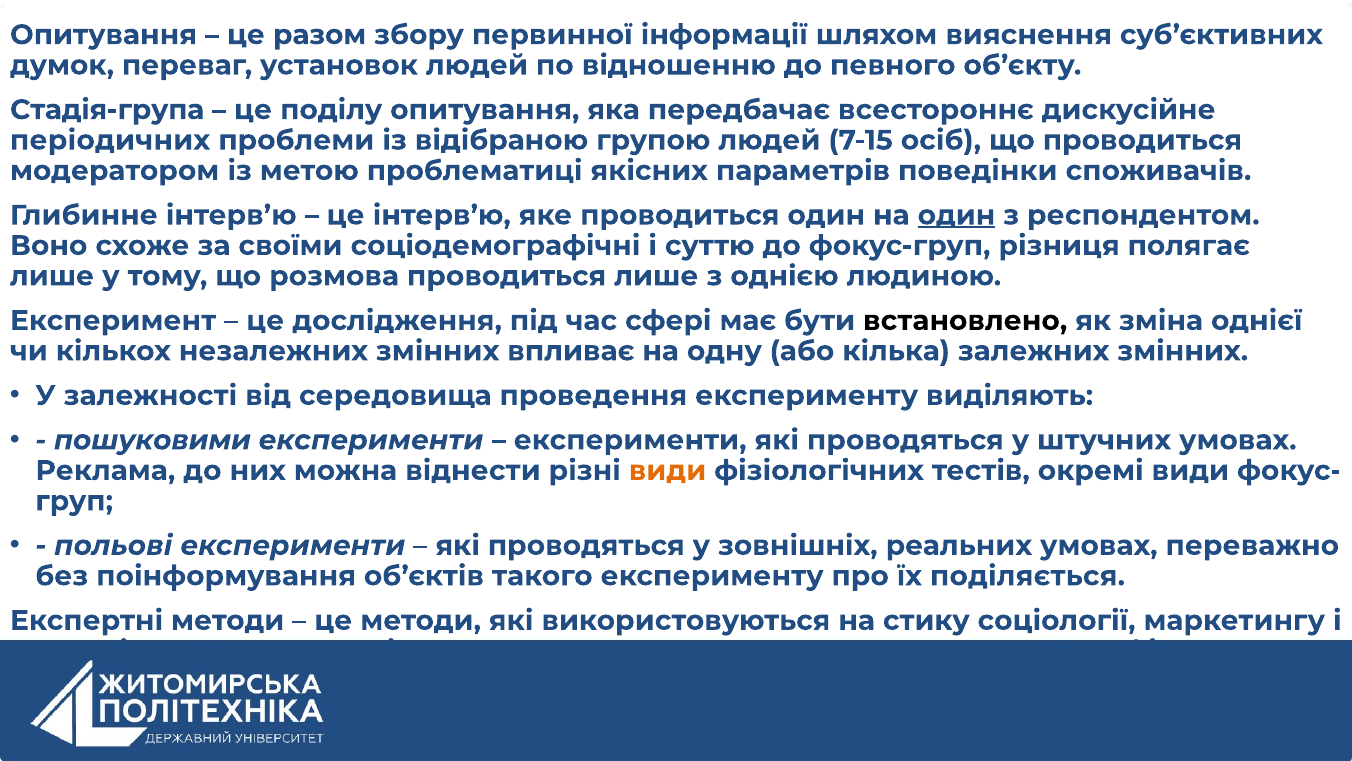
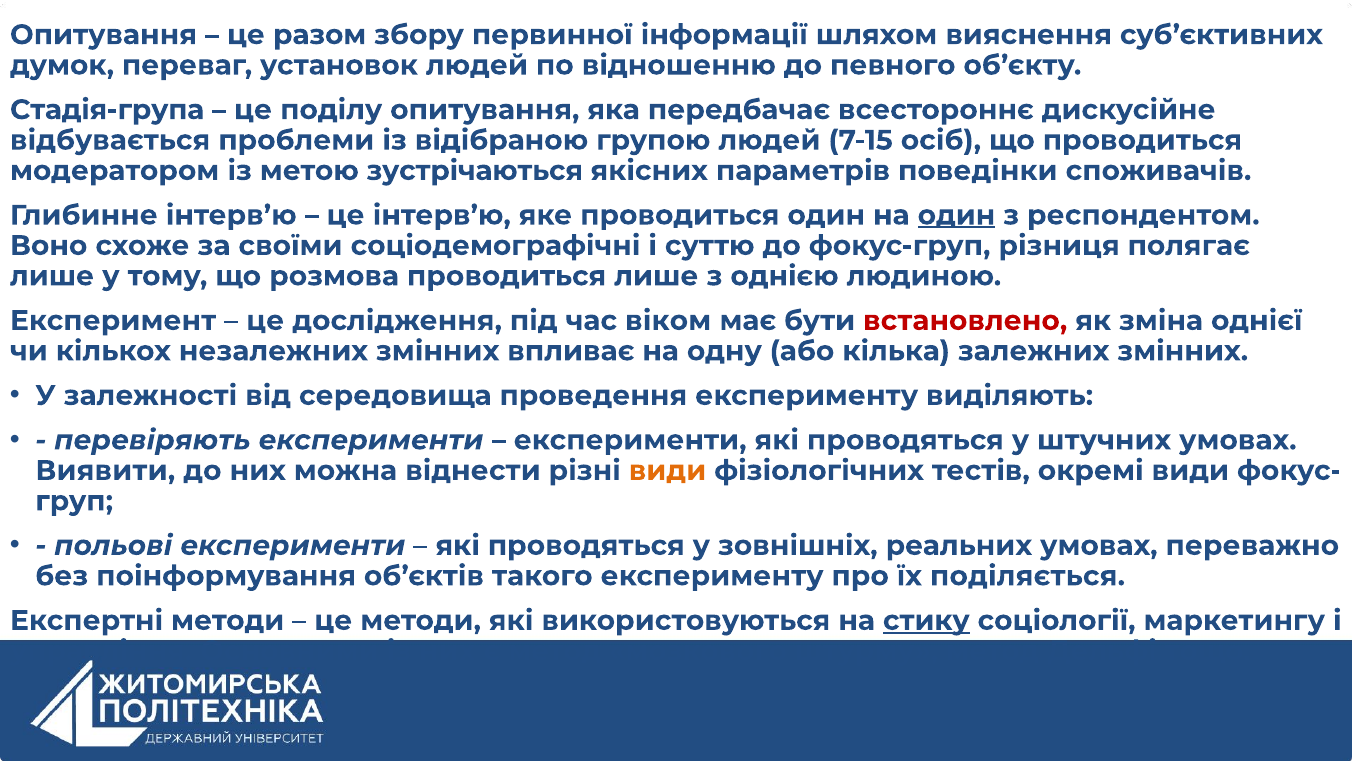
періодичних: періодичних -> відбувається (110, 140)
проблематиці: проблематиці -> зустрічаються (475, 171)
сфері: сфері -> віком (668, 320)
встановлено colour: black -> red (965, 320)
пошуковими: пошуковими -> перевіряють (152, 440)
Реклама: Реклама -> Виявити (105, 470)
стику underline: none -> present (926, 620)
